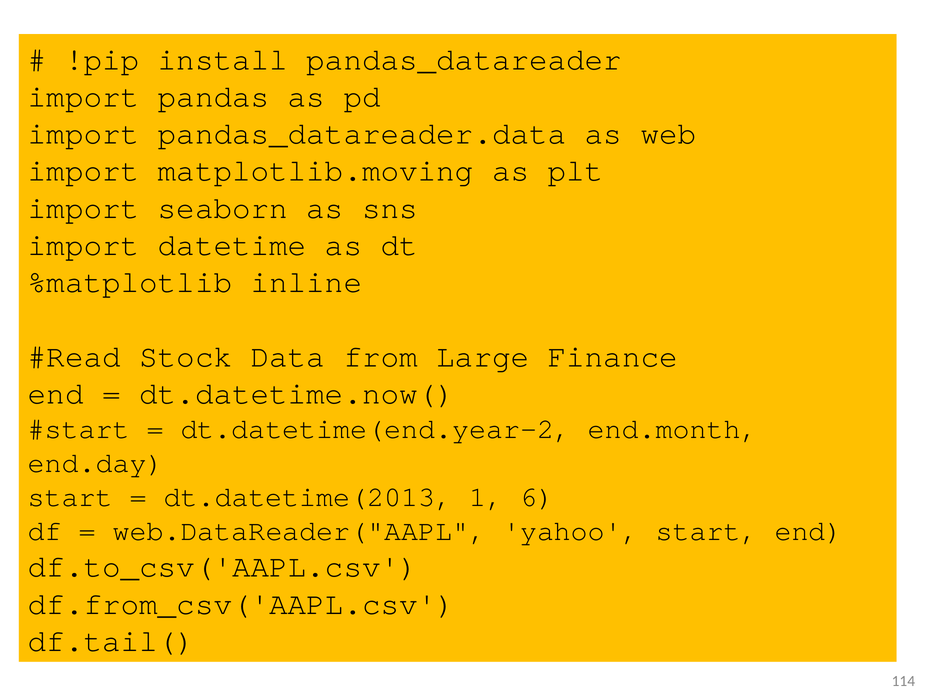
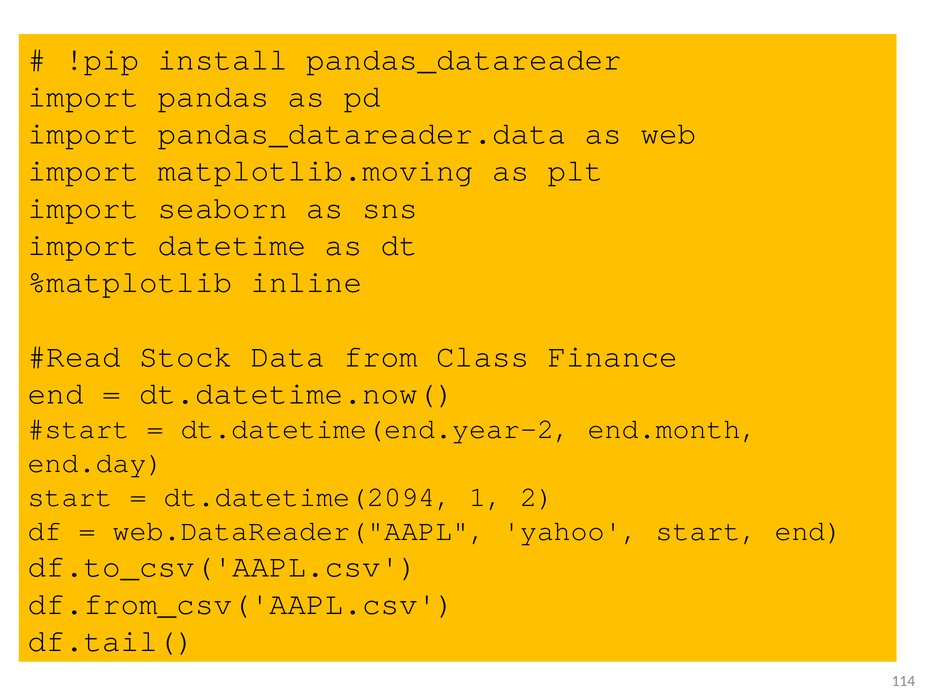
Large: Large -> Class (483, 356)
dt.datetime(2013: dt.datetime(2013 -> dt.datetime(2094 (308, 497)
6: 6 -> 2 (537, 497)
